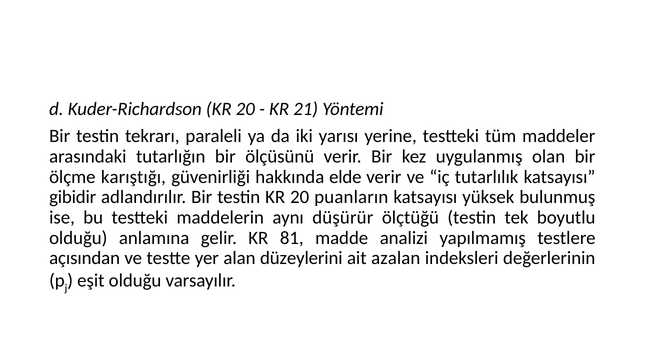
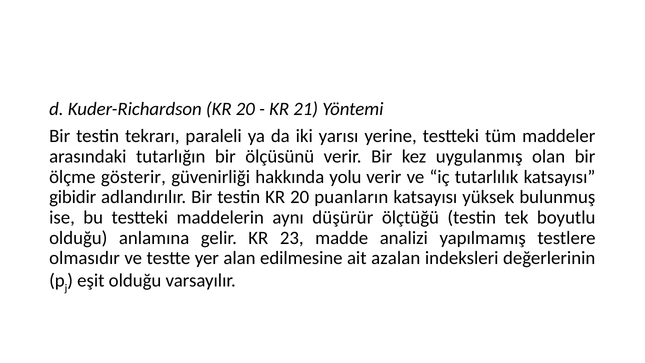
karıştığı: karıştığı -> gösterir (133, 177)
elde: elde -> yolu (345, 177)
81: 81 -> 23 (292, 238)
açısından: açısından -> olmasıdır (85, 258)
düzeylerini: düzeylerini -> edilmesine (301, 258)
